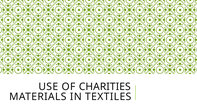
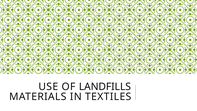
CHARITIES: CHARITIES -> LANDFILLS (105, 87)
